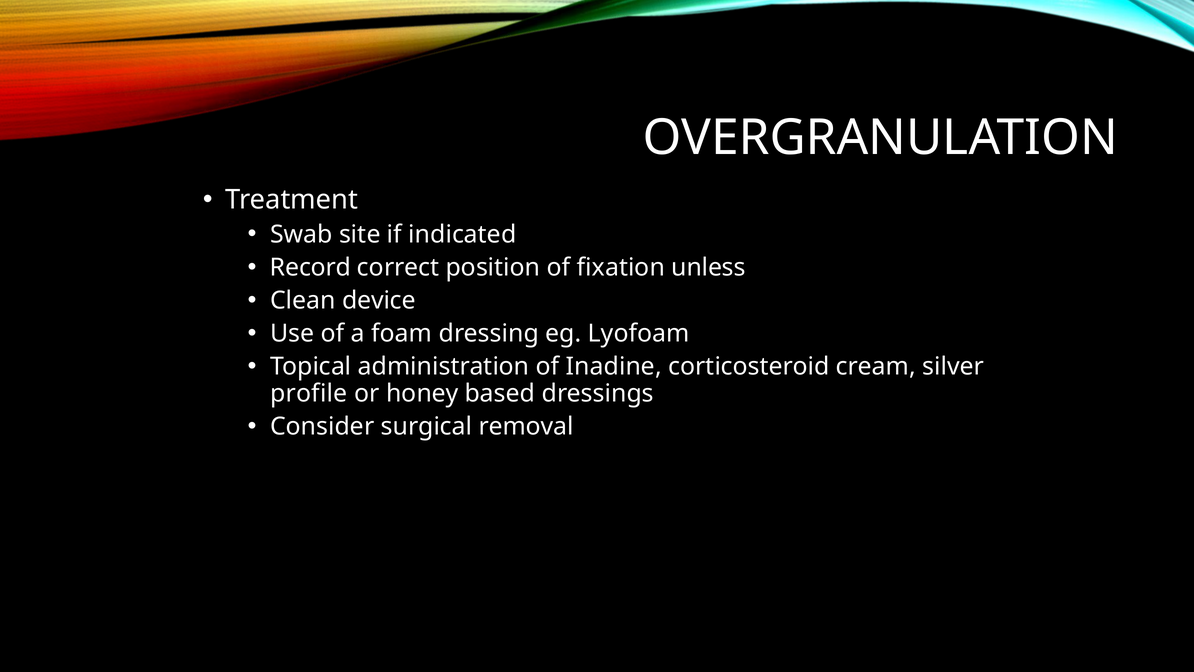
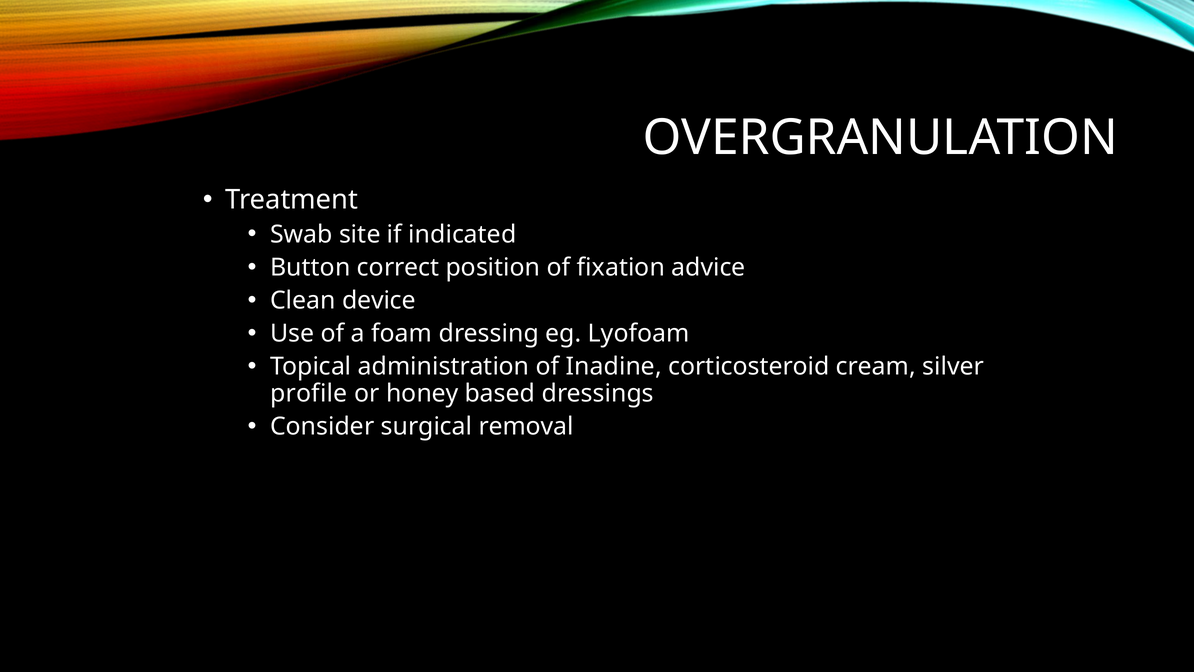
Record: Record -> Button (310, 267)
unless: unless -> advice (708, 267)
